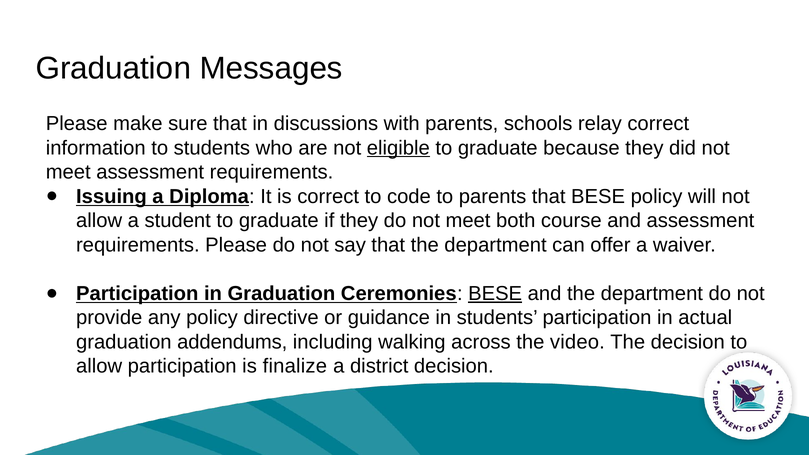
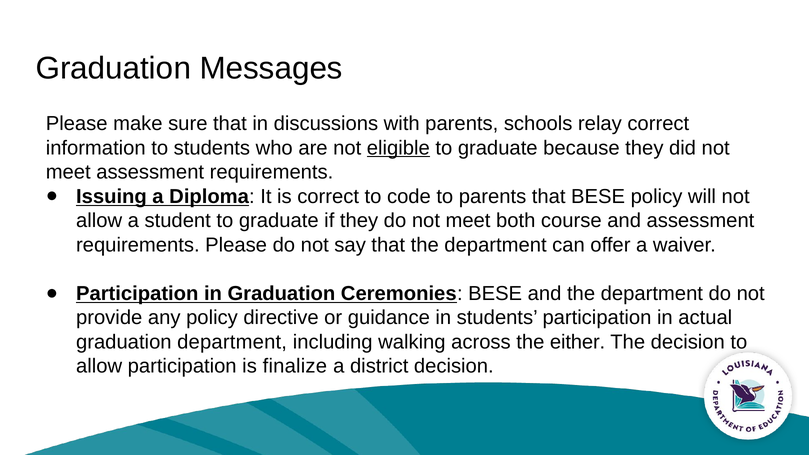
BESE underline: present -> none (495, 294)
graduation addendums: addendums -> department (232, 342)
video: video -> either (578, 342)
